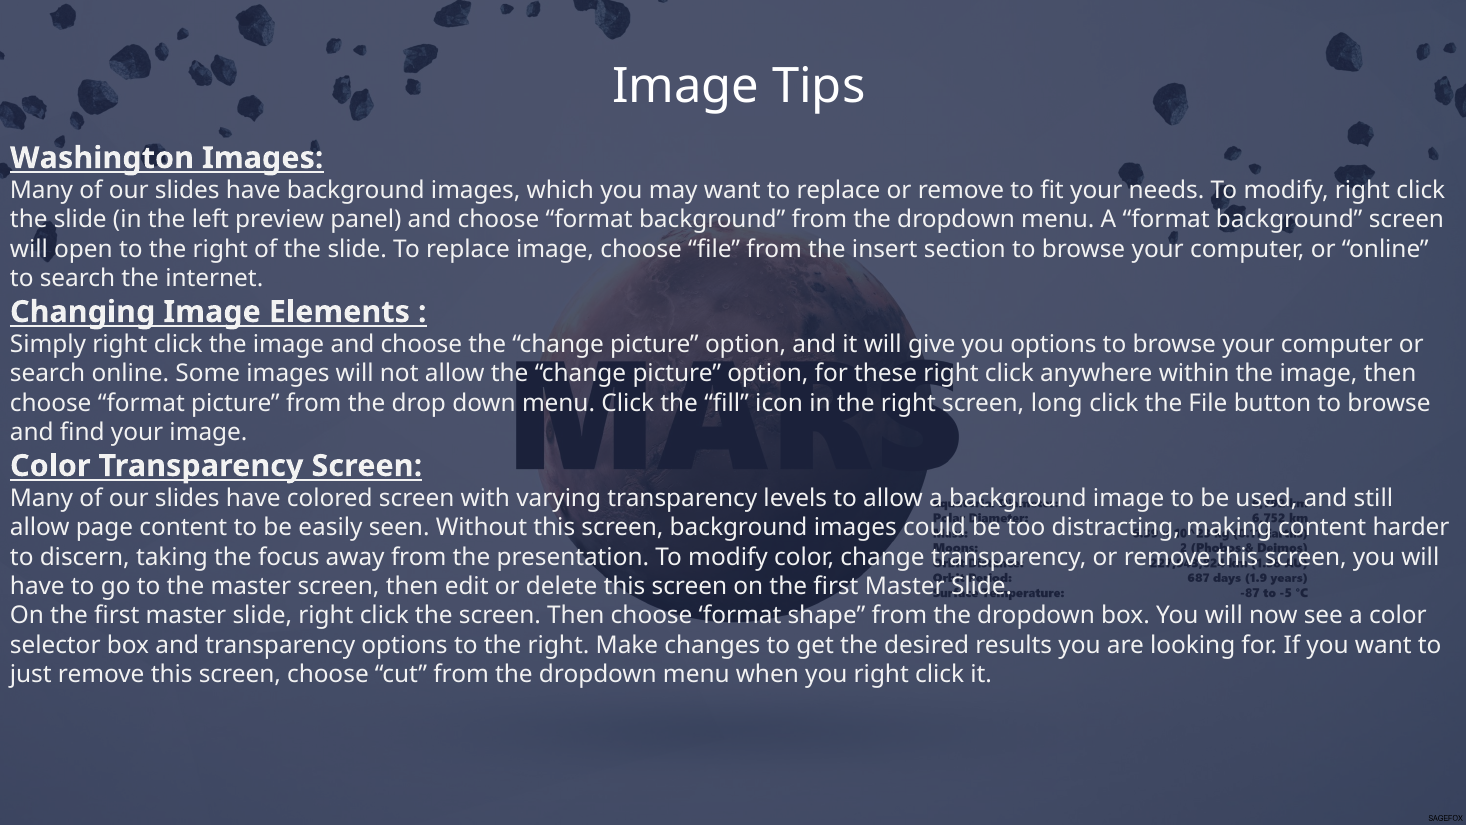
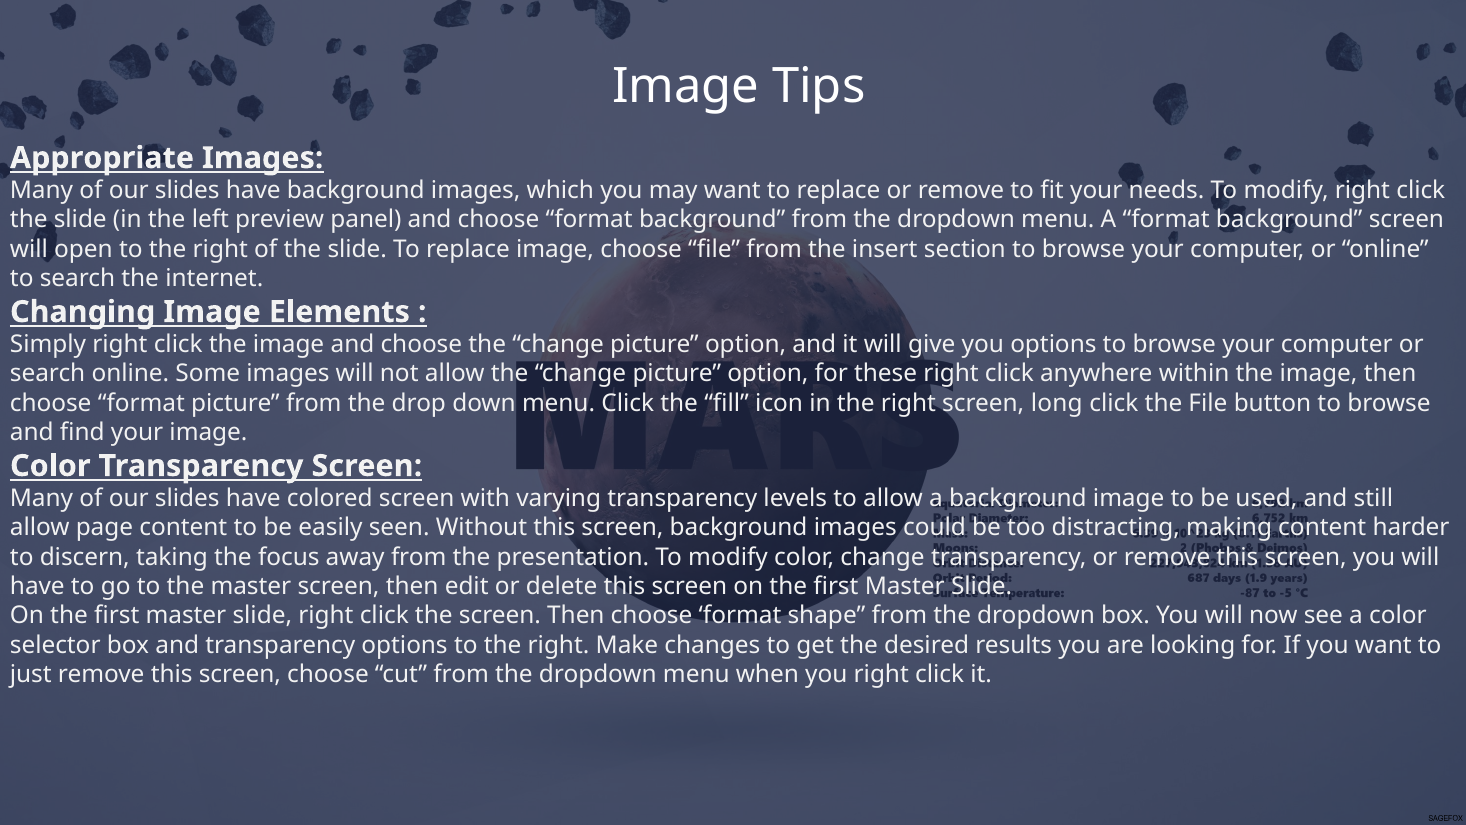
Washington: Washington -> Appropriate (102, 158)
